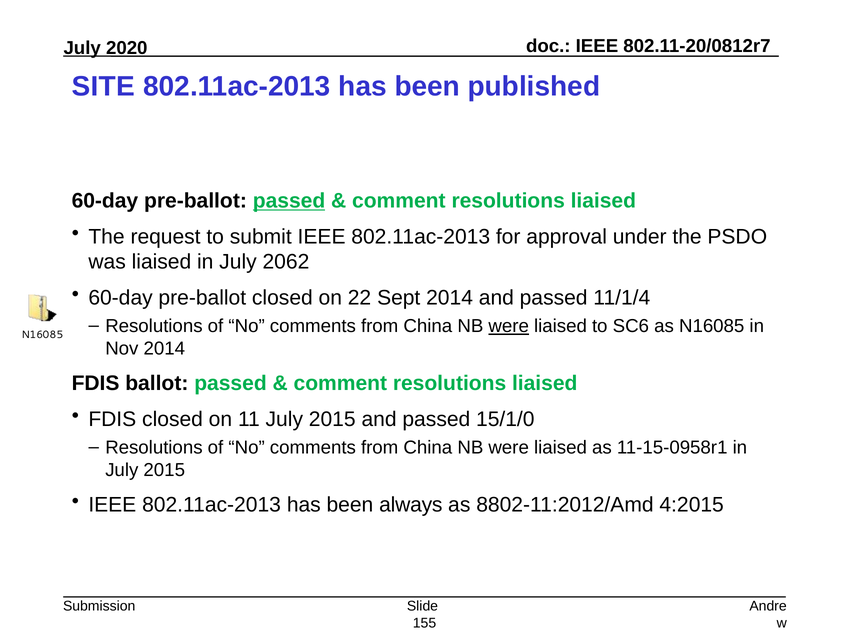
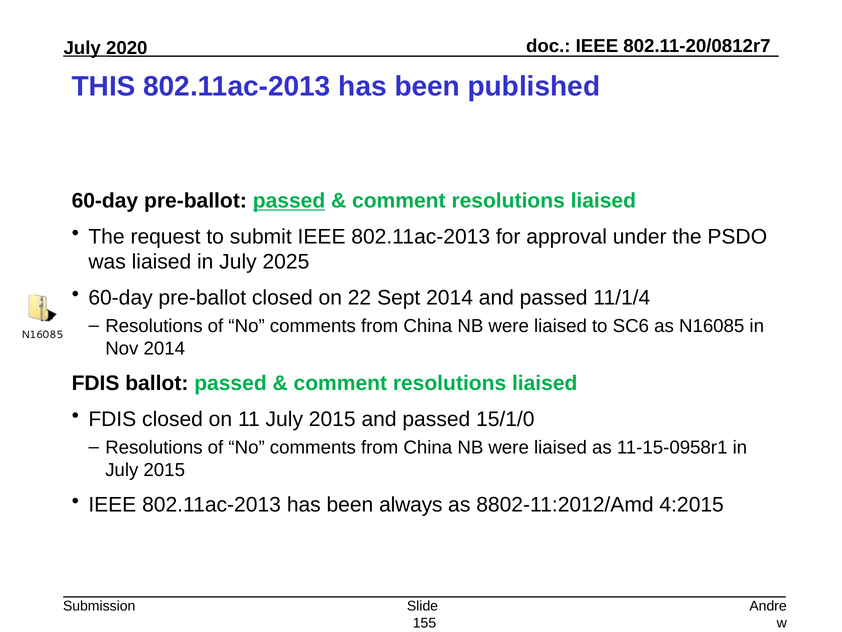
SITE: SITE -> THIS (104, 86)
2062: 2062 -> 2025 (286, 262)
were underline: present -> none (509, 326)
